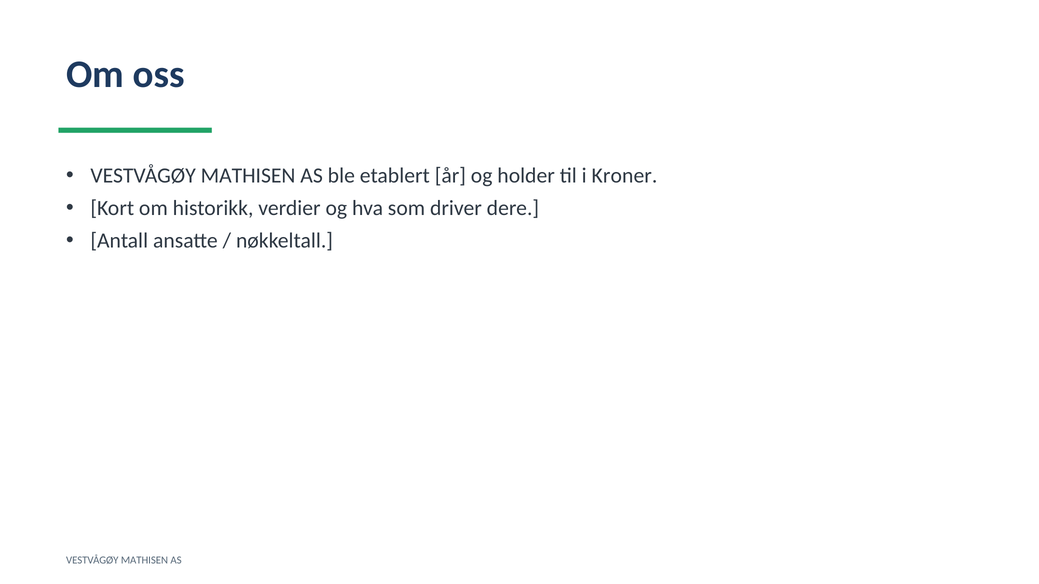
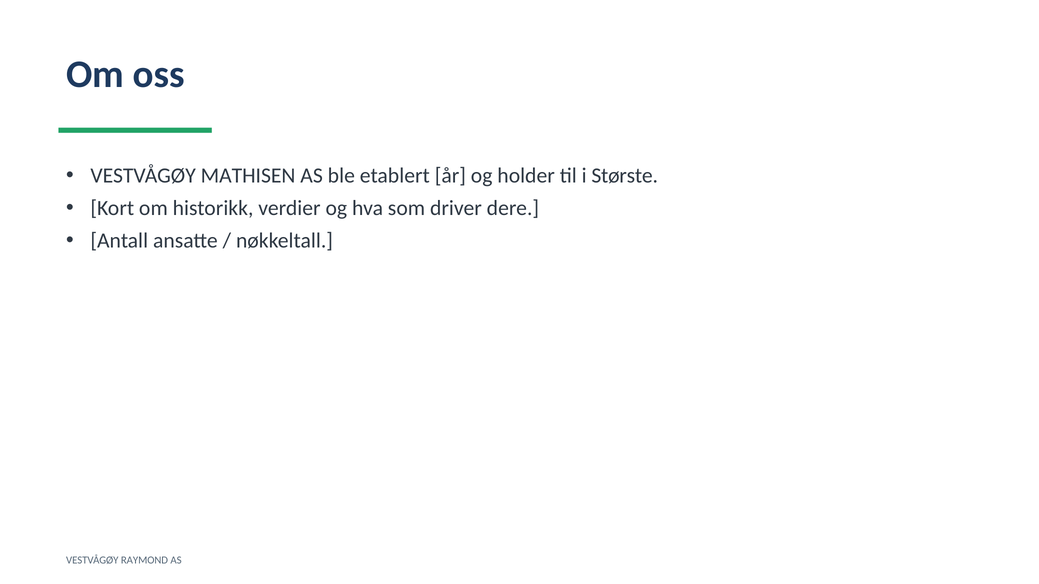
Kroner: Kroner -> Største (625, 176)
MATHISEN: MATHISEN -> RAYMOND (144, 561)
